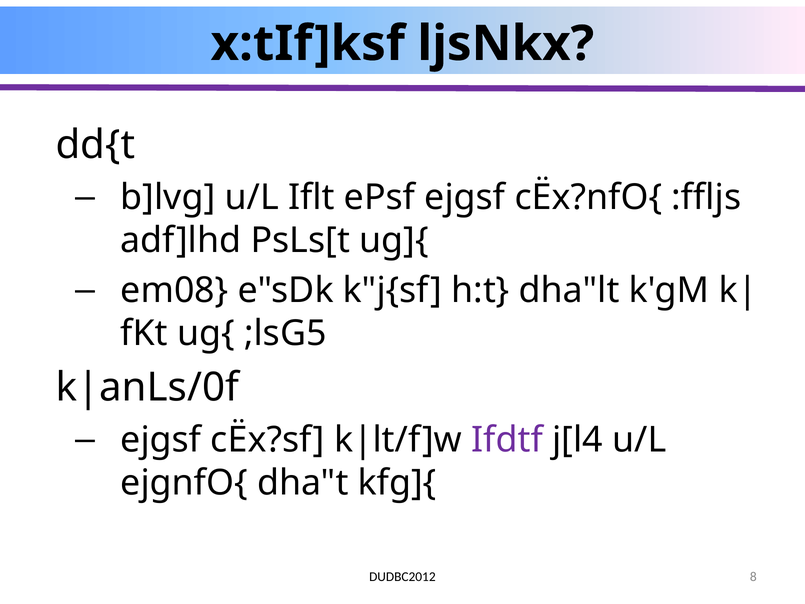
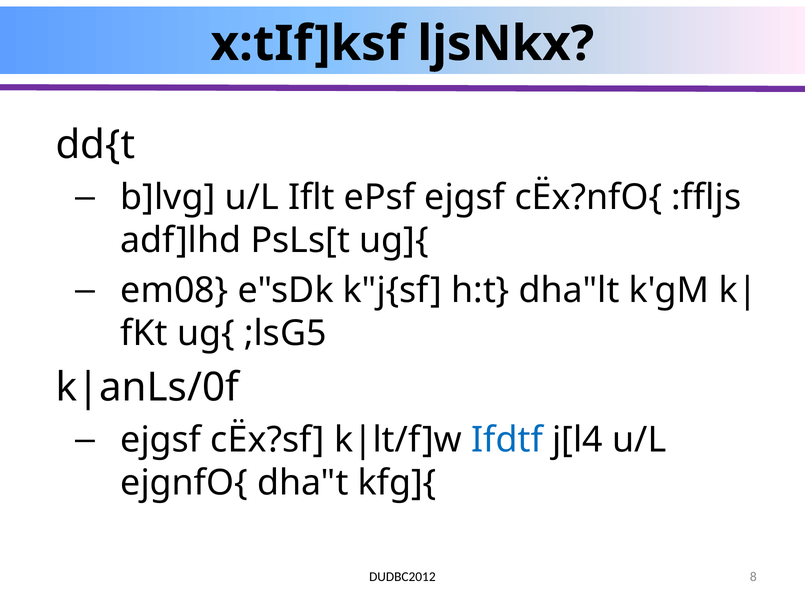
Ifdtf colour: purple -> blue (507, 440)
